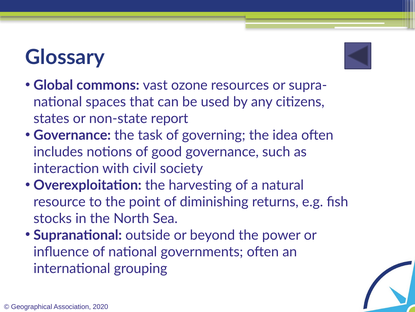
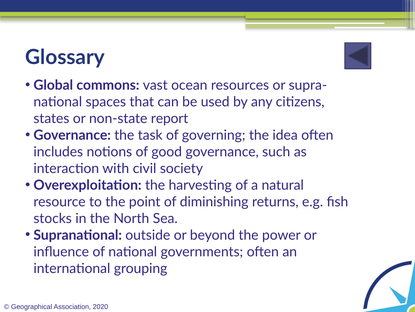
ozone: ozone -> ocean (189, 85)
